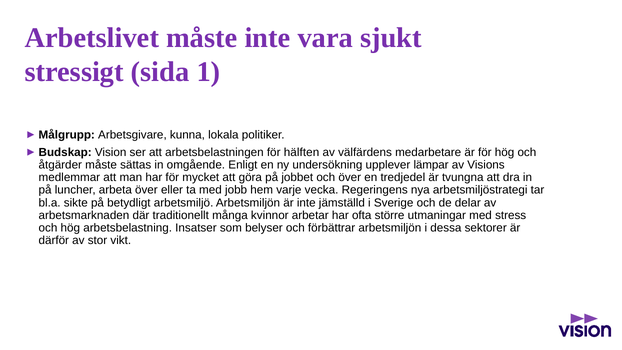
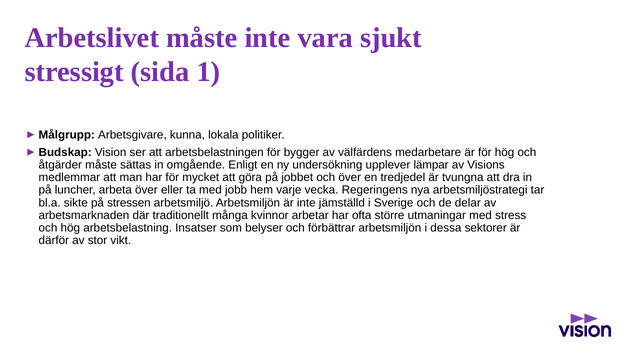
hälften: hälften -> bygger (302, 152)
betydligt: betydligt -> stressen (129, 203)
